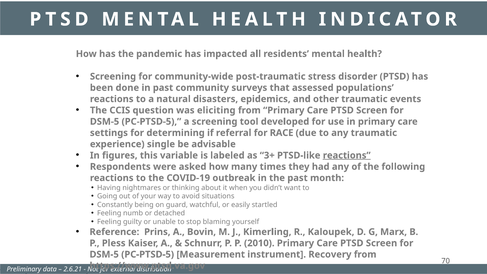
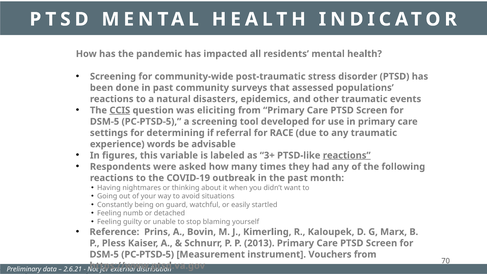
CCIS underline: none -> present (120, 110)
single: single -> words (161, 144)
2010: 2010 -> 2013 (259, 243)
Recovery: Recovery -> Vouchers (330, 254)
